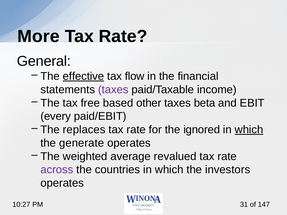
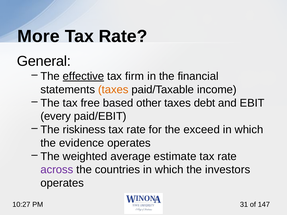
flow: flow -> firm (135, 76)
taxes colour: purple -> orange (113, 90)
beta: beta -> debt (205, 103)
replaces: replaces -> riskiness (84, 130)
ignored: ignored -> exceed (202, 130)
which underline: present -> none (249, 130)
generate: generate -> evidence (82, 143)
revalued: revalued -> estimate (175, 157)
